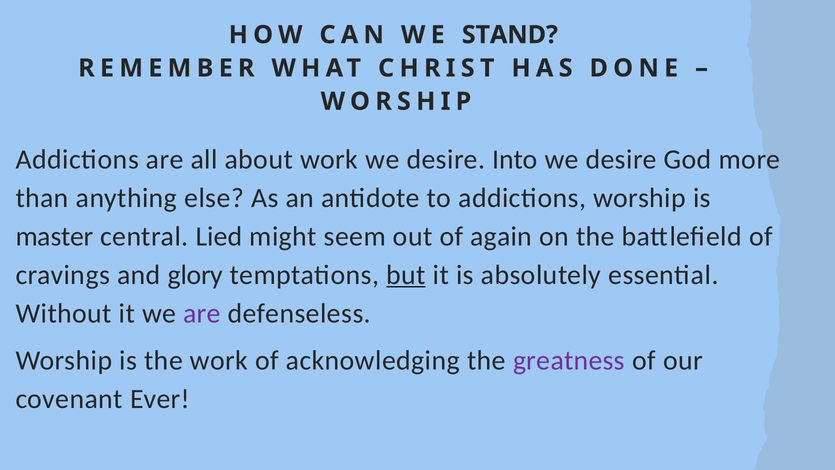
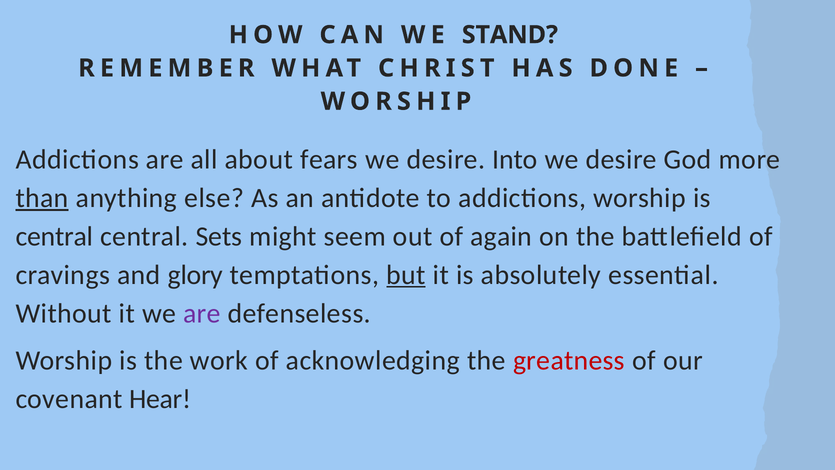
about work: work -> fears (329, 159)
than underline: none -> present (42, 198)
master: master -> central (54, 236)
Lied: Lied -> Sets (219, 236)
greatness colour: purple -> red (569, 360)
Ever: Ever -> Hear (160, 399)
